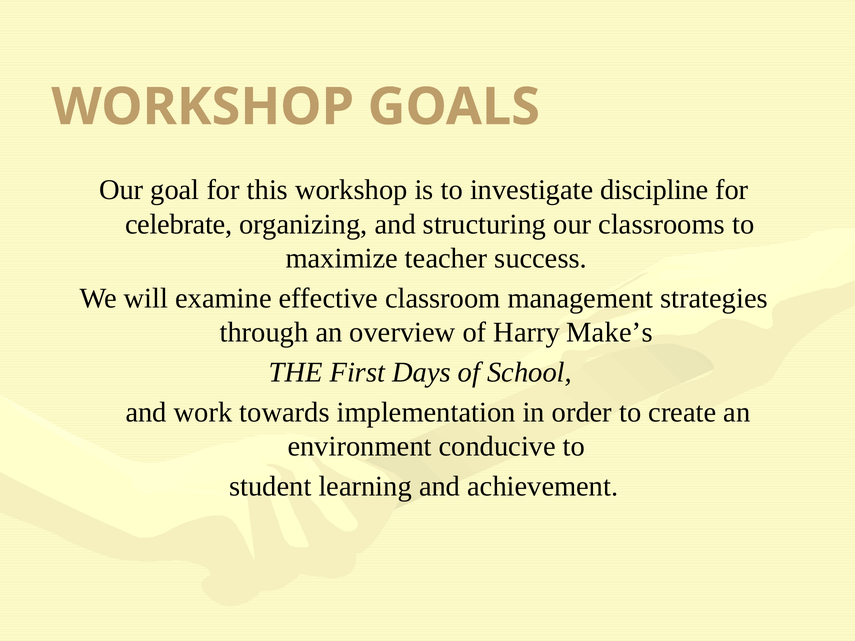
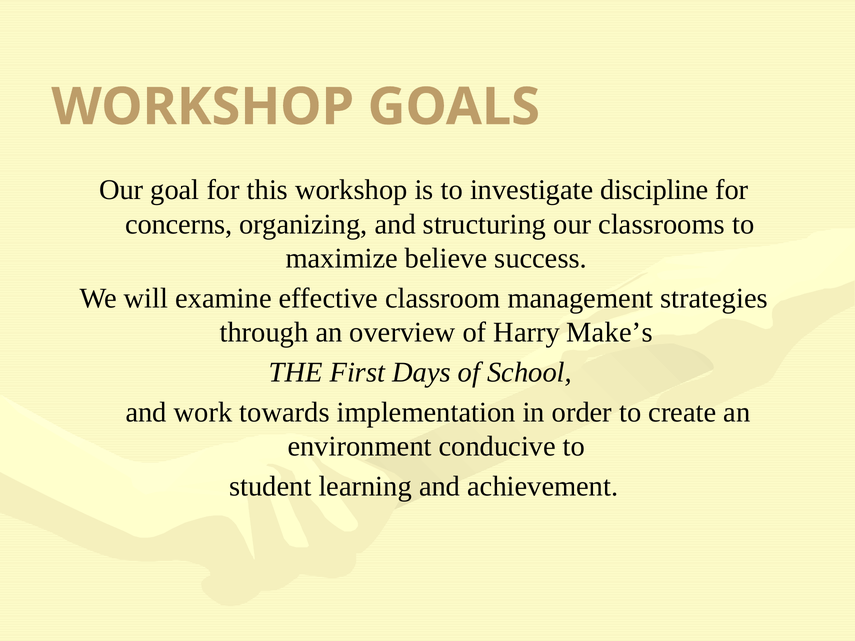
celebrate: celebrate -> concerns (179, 224)
teacher: teacher -> believe (446, 259)
